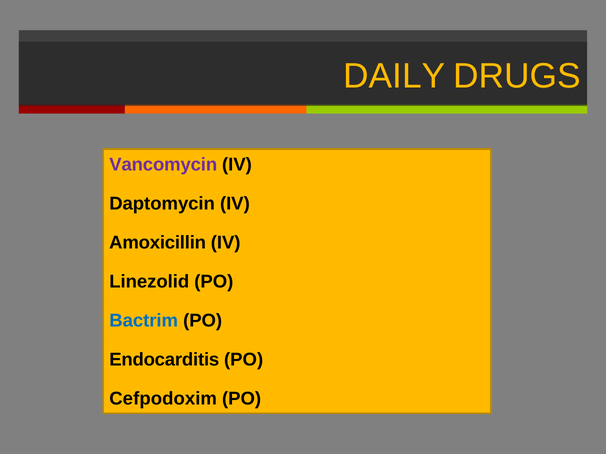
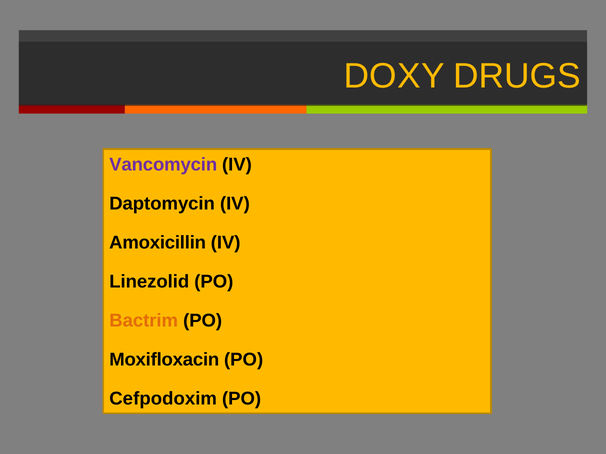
DAILY: DAILY -> DOXY (394, 76)
Bactrim colour: blue -> orange (144, 321)
Endocarditis: Endocarditis -> Moxifloxacin (164, 360)
